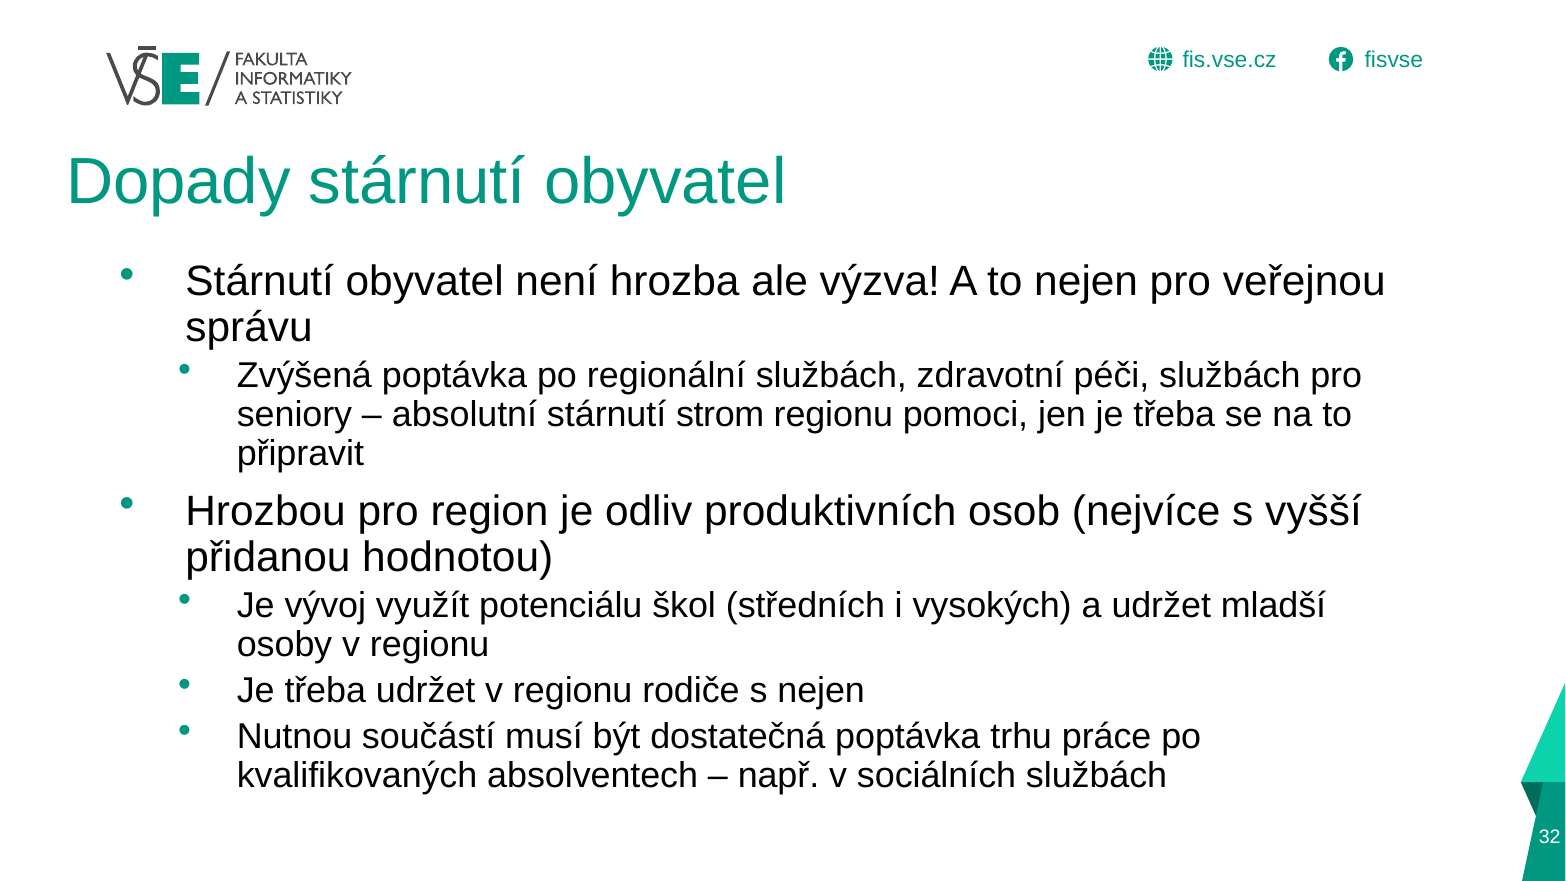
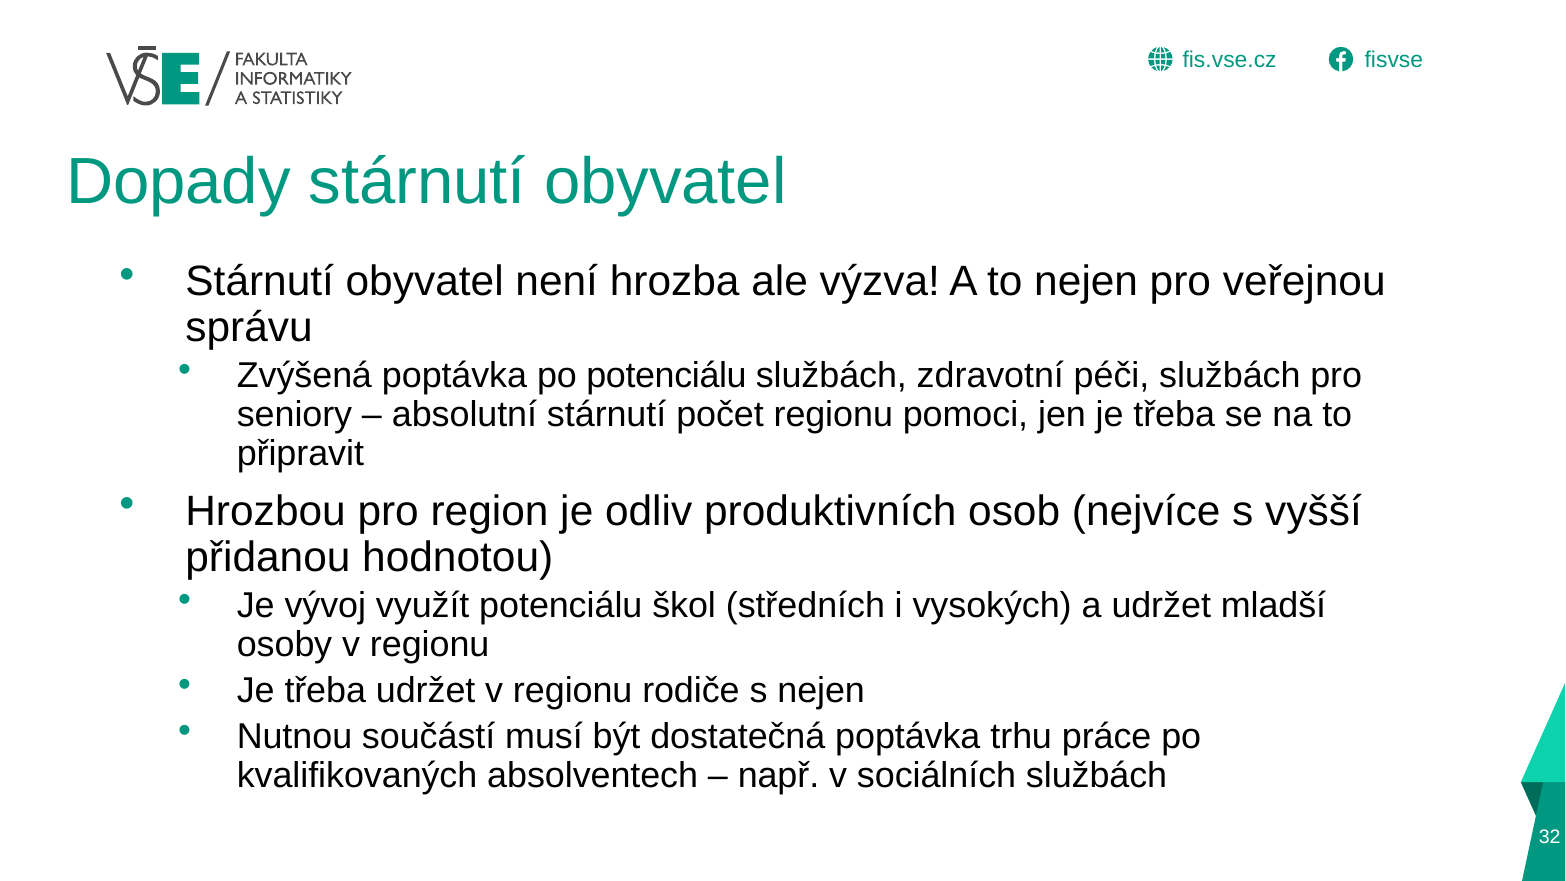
po regionální: regionální -> potenciálu (667, 376)
strom: strom -> počet (720, 415)
